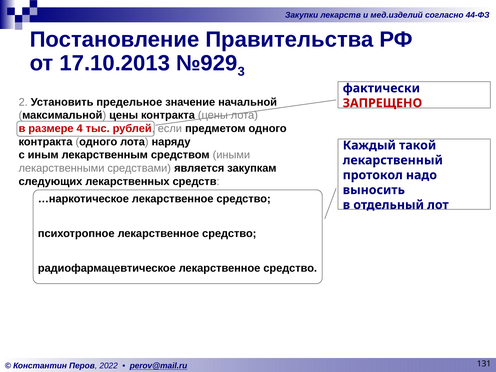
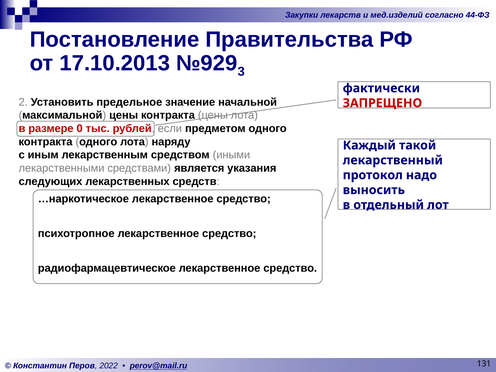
4: 4 -> 0 (80, 129)
закупкам: закупкам -> указания (252, 168)
